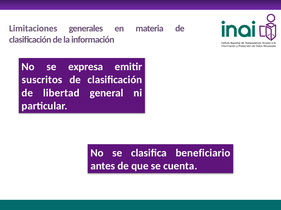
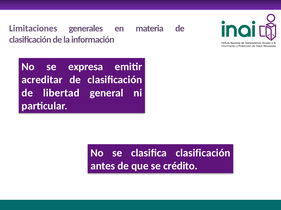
suscritos: suscritos -> acreditar (42, 80)
clasifica beneficiario: beneficiario -> clasificación (203, 153)
cuenta: cuenta -> crédito (180, 167)
